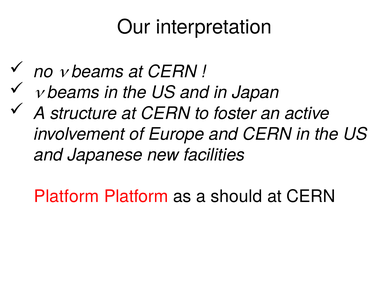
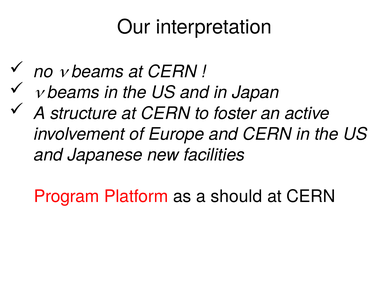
Platform: Platform -> Program (67, 196)
